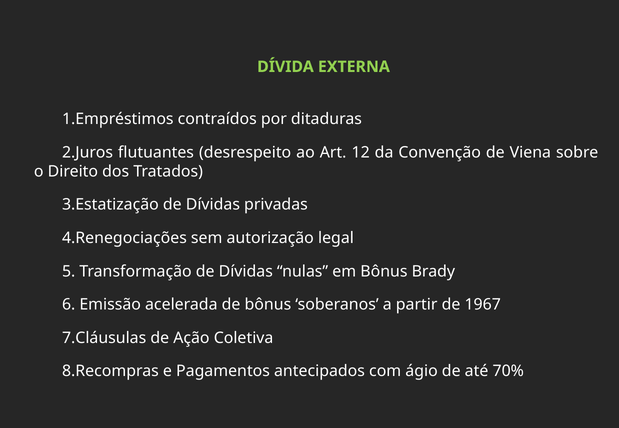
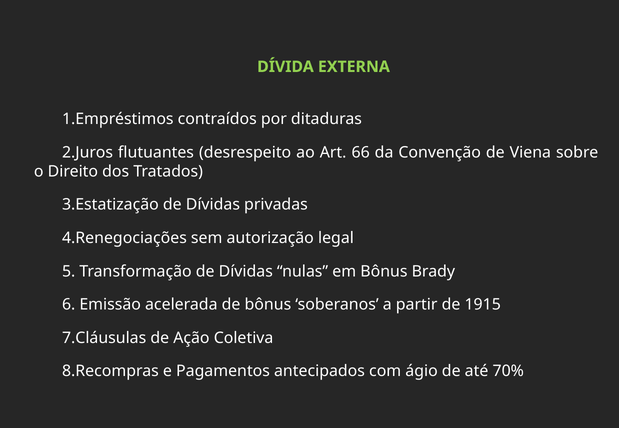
12: 12 -> 66 (361, 153)
1967: 1967 -> 1915 (483, 305)
